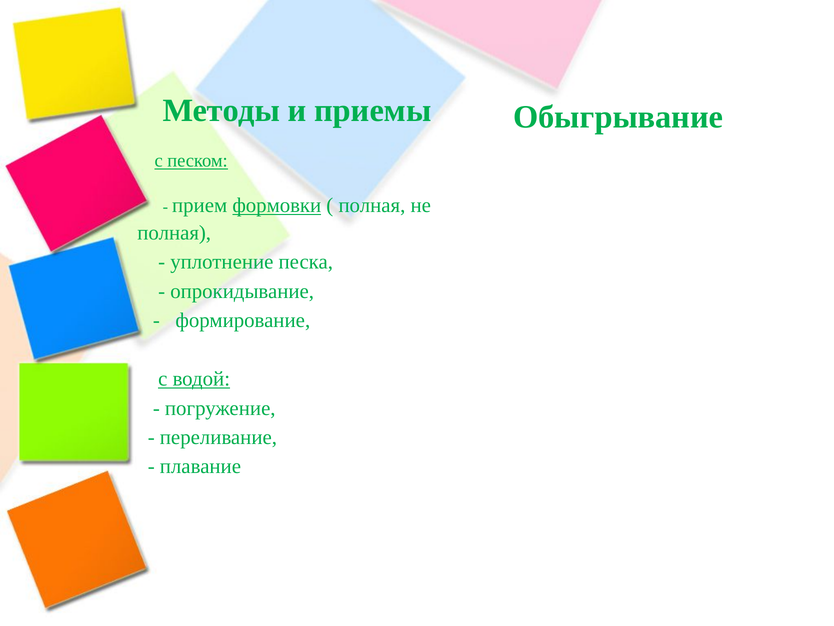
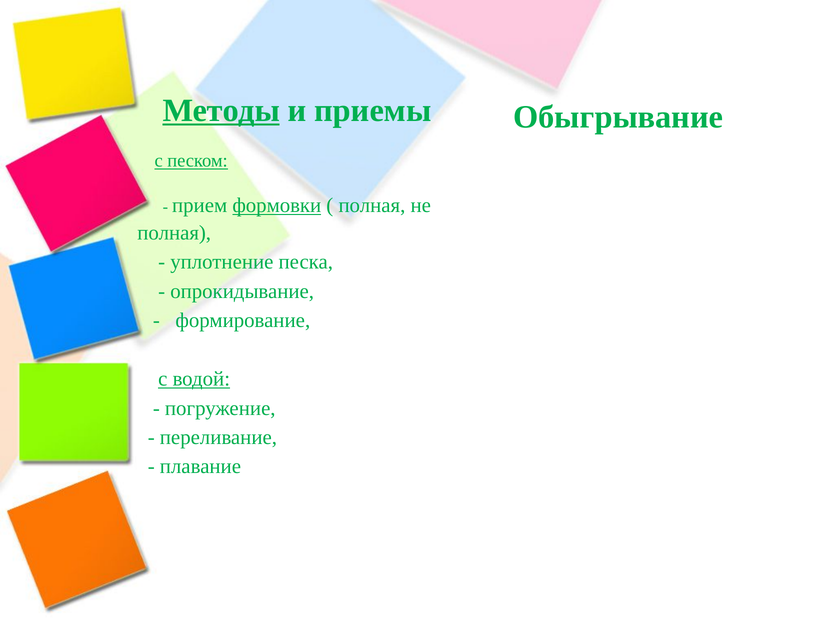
Методы underline: none -> present (221, 111)
